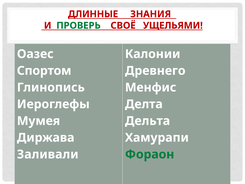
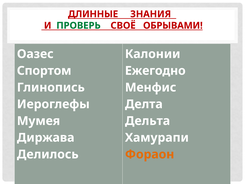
УЩЕЛЬЯМИ: УЩЕЛЬЯМИ -> ОБРЫВАМИ (173, 26)
Древнего: Древнего -> Ежегодно (155, 71)
Заливали: Заливали -> Делилось (48, 154)
Фораон colour: green -> orange (150, 154)
